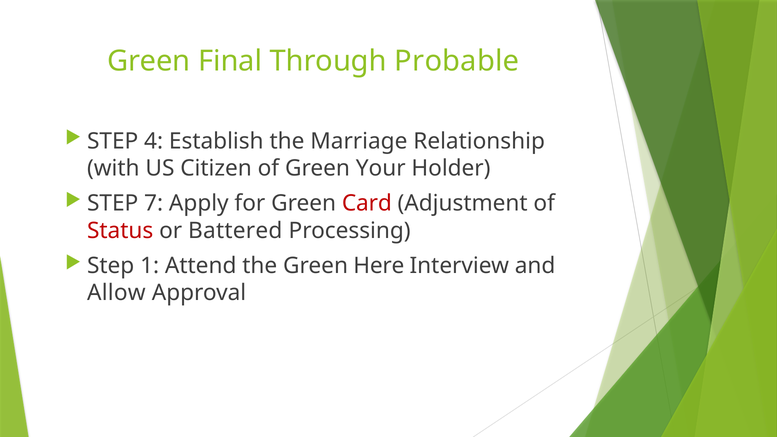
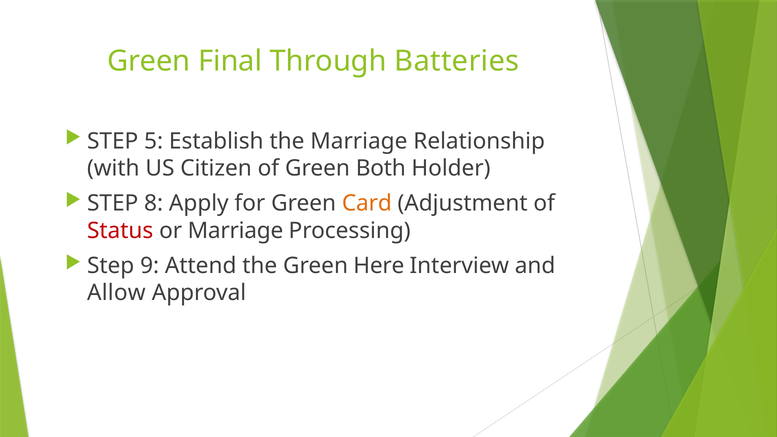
Probable: Probable -> Batteries (457, 61)
4: 4 -> 5 (154, 141)
Your: Your -> Both (381, 168)
7: 7 -> 8 (154, 203)
Card colour: red -> orange (367, 203)
or Battered: Battered -> Marriage (235, 231)
1: 1 -> 9 (150, 266)
